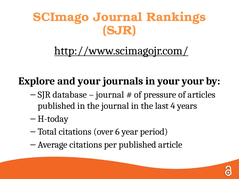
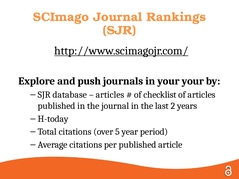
and your: your -> push (89, 81)
journal: journal -> articles (110, 95)
pressure: pressure -> checklist (160, 95)
4: 4 -> 2 (173, 106)
6: 6 -> 5 (117, 132)
